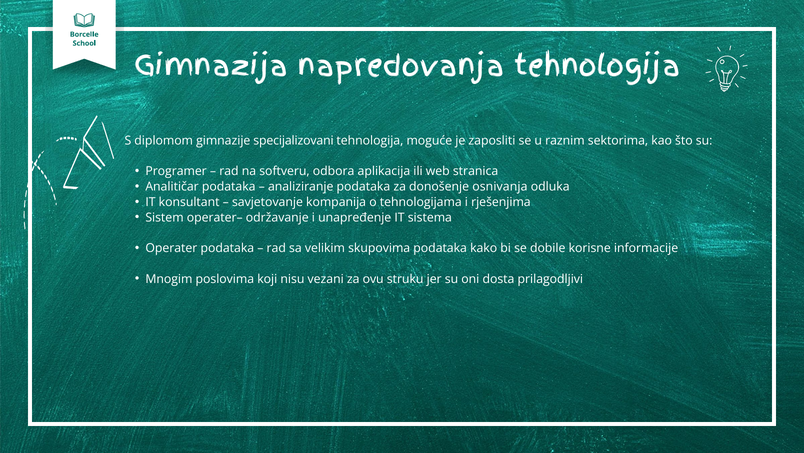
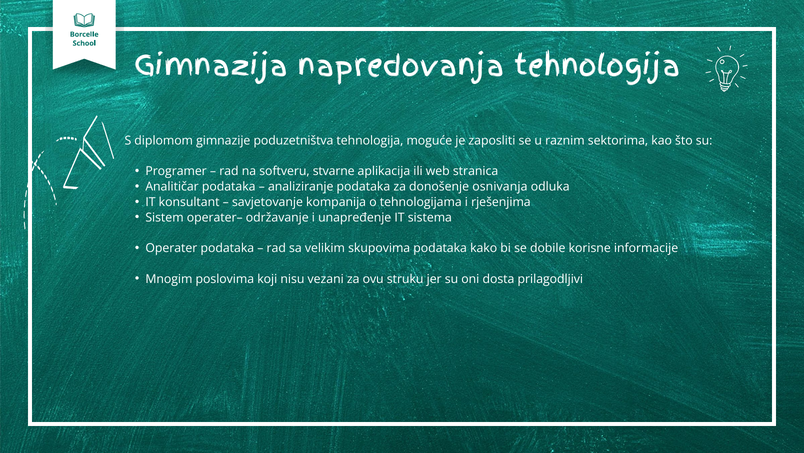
specijalizovani: specijalizovani -> poduzetništva (293, 140)
odbora: odbora -> stvarne (334, 171)
